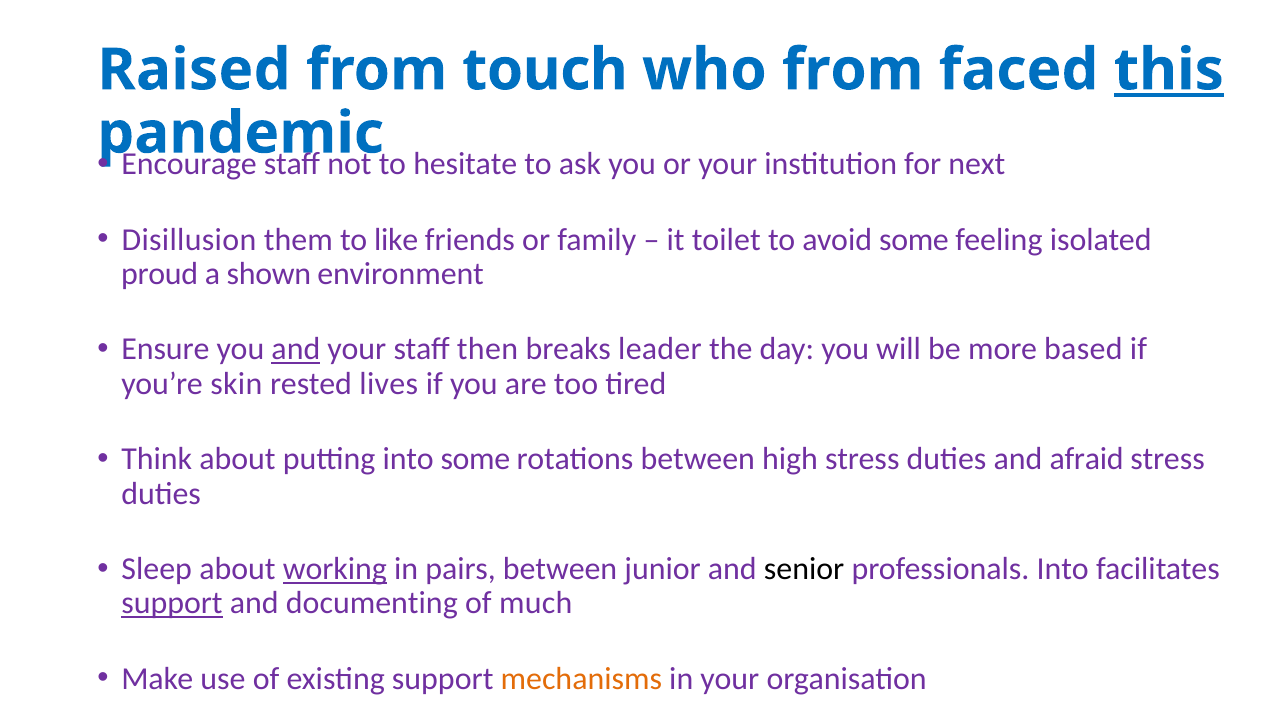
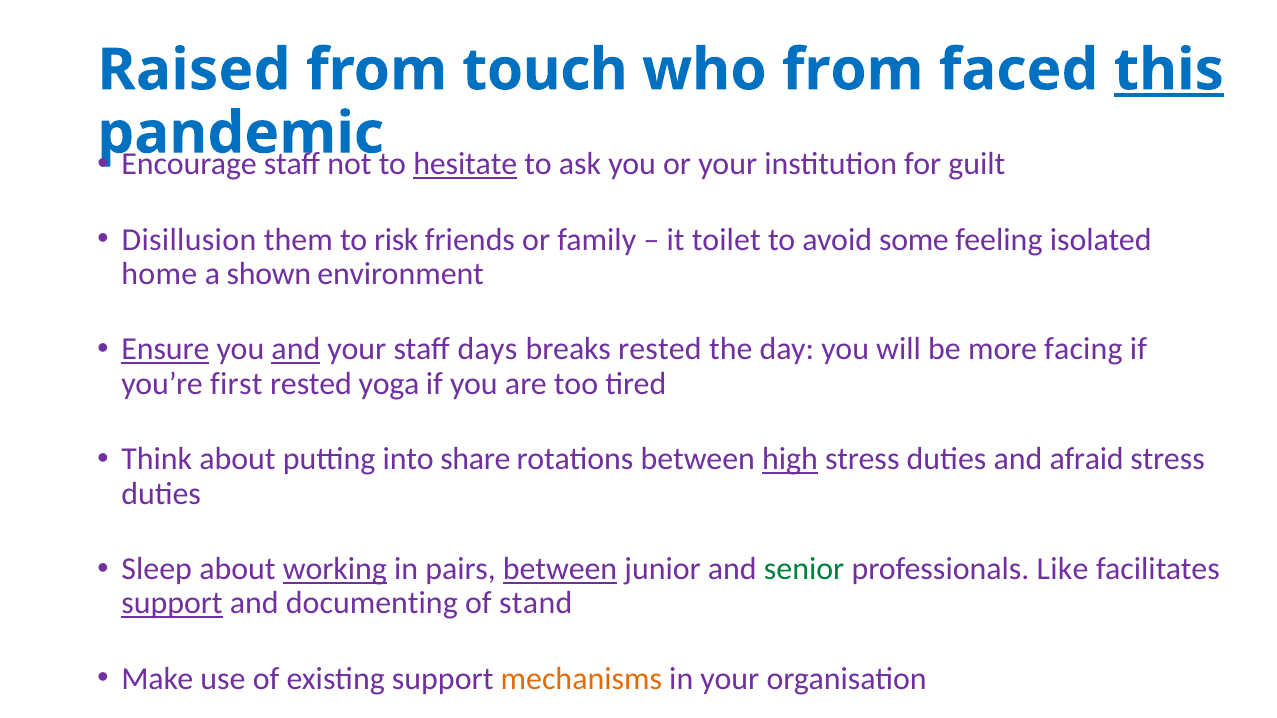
hesitate underline: none -> present (465, 164)
next: next -> guilt (977, 164)
like: like -> risk (396, 240)
proud: proud -> home (159, 274)
Ensure underline: none -> present (165, 350)
then: then -> days (488, 350)
breaks leader: leader -> rested (660, 350)
based: based -> facing (1083, 350)
skin: skin -> first (236, 384)
lives: lives -> yoga (389, 384)
into some: some -> share (475, 459)
high underline: none -> present (790, 459)
between underline: none -> present (560, 569)
senior colour: black -> green (804, 569)
professionals Into: Into -> Like (1063, 569)
much: much -> stand (536, 604)
